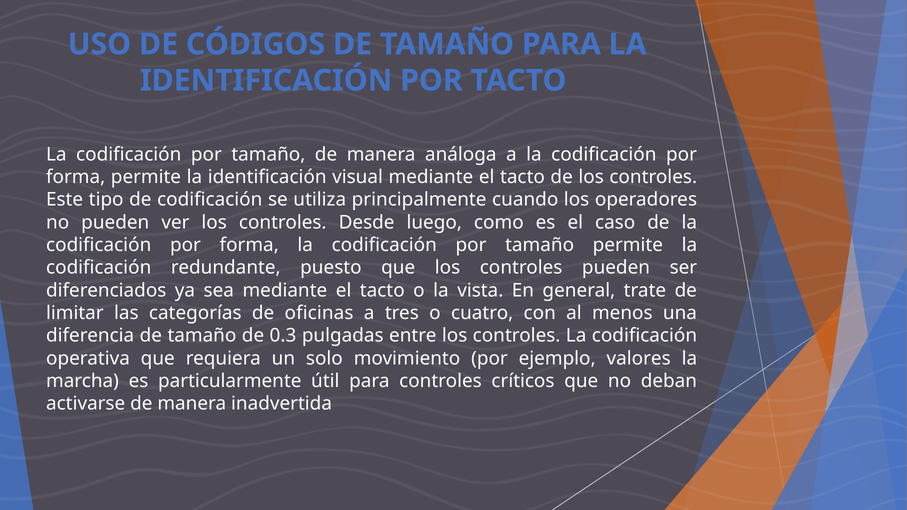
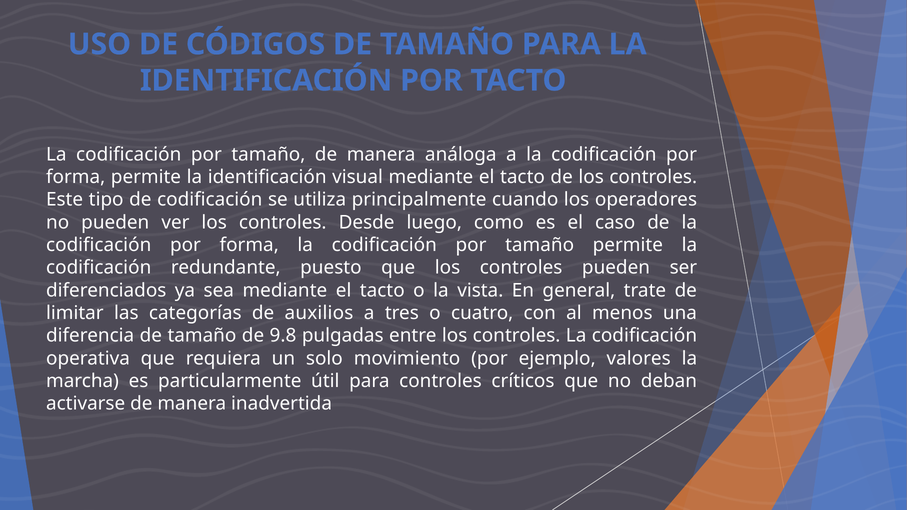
oficinas: oficinas -> auxilios (319, 313)
0.3: 0.3 -> 9.8 (283, 336)
